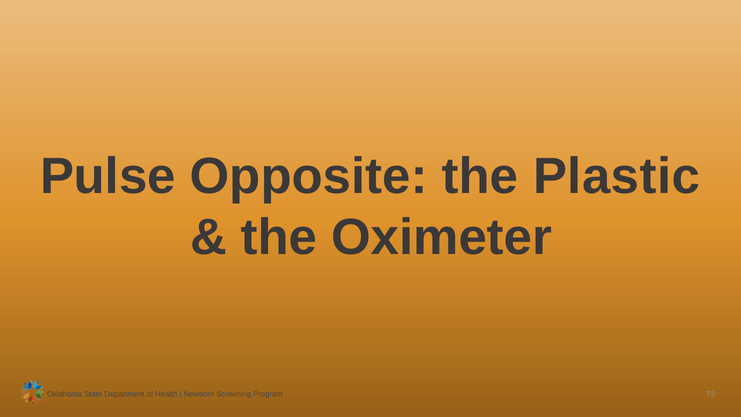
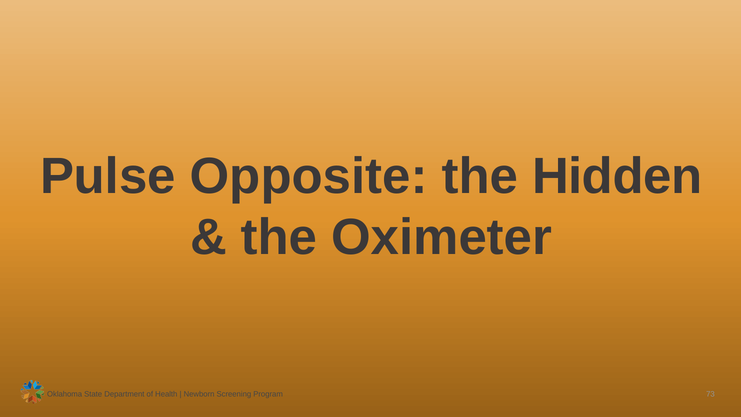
Plastic: Plastic -> Hidden (617, 176)
